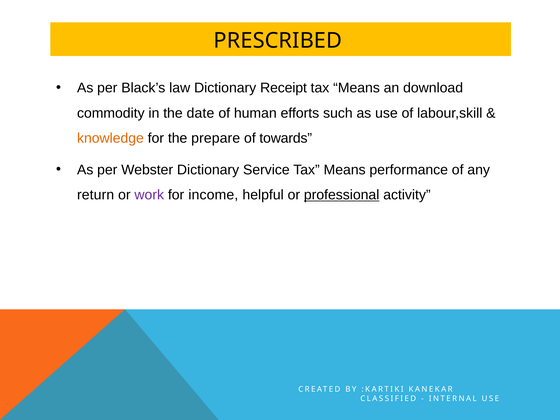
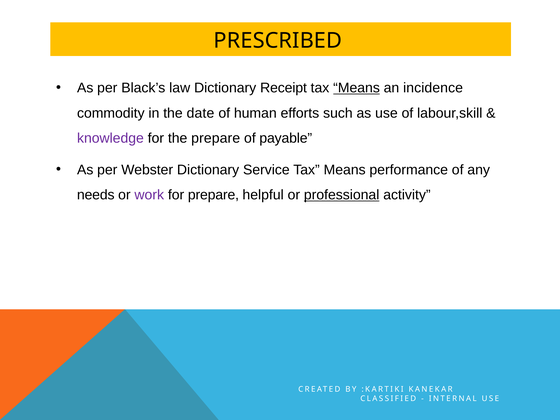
Means underline: none -> present (357, 88)
download: download -> incidence (433, 88)
knowledge colour: orange -> purple (110, 138)
towards: towards -> payable (286, 138)
return: return -> needs (96, 195)
for income: income -> prepare (213, 195)
